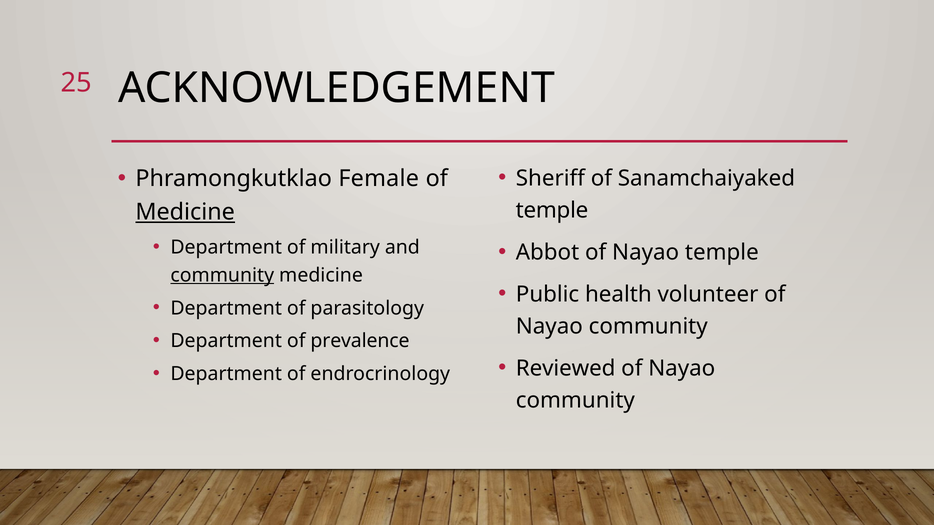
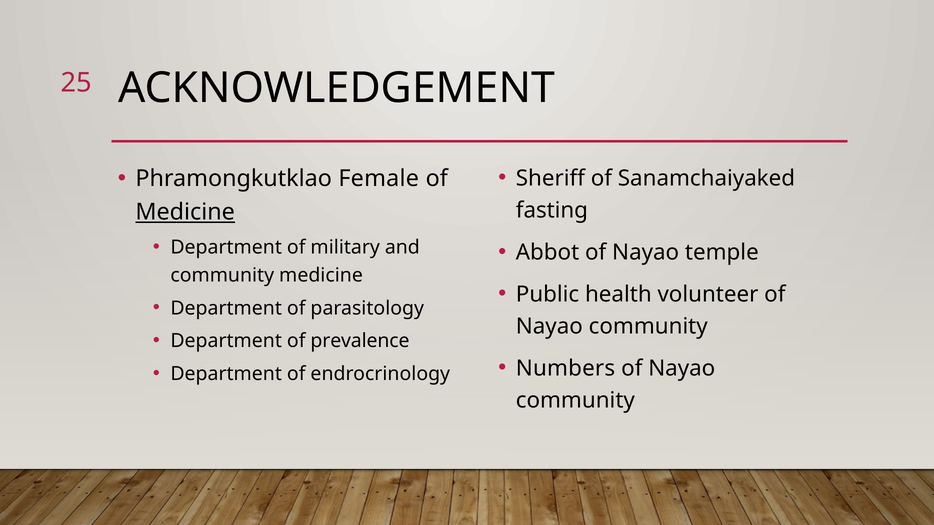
temple: temple -> fasting (552, 211)
community underline: present -> none (222, 275)
Reviewed: Reviewed -> Numbers (565, 369)
